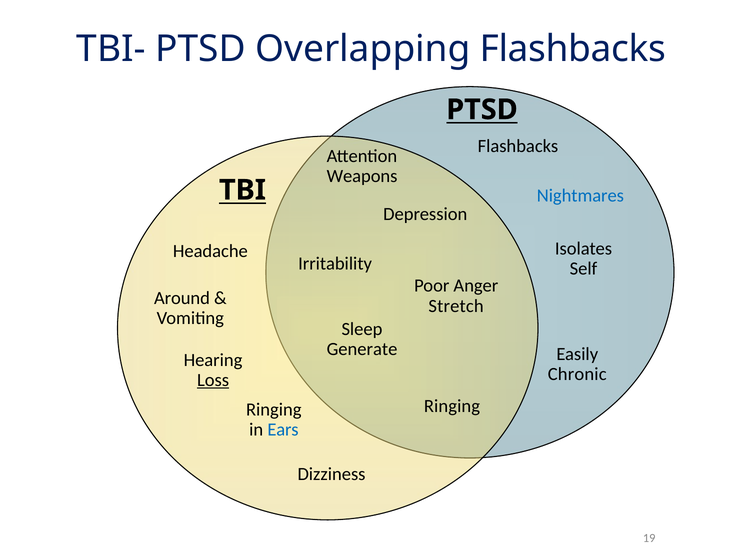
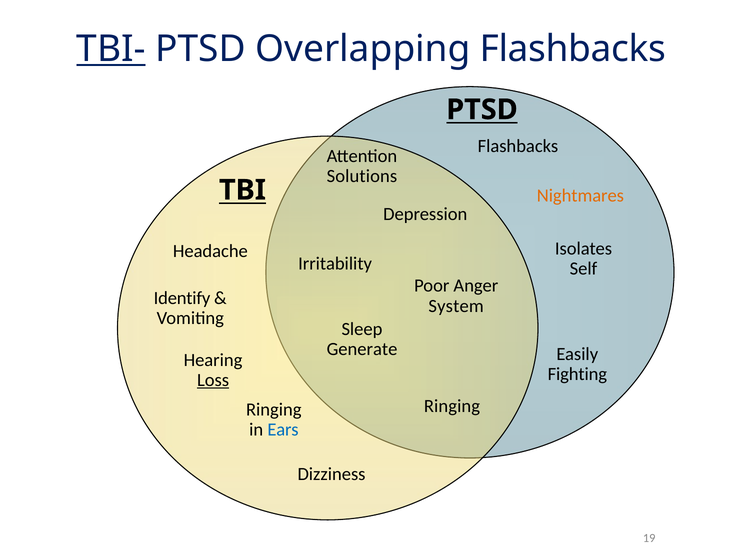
TBI- underline: none -> present (111, 49)
Weapons: Weapons -> Solutions (362, 176)
Nightmares colour: blue -> orange (580, 195)
Around: Around -> Identify (182, 298)
Stretch: Stretch -> System (456, 306)
Chronic: Chronic -> Fighting (577, 374)
